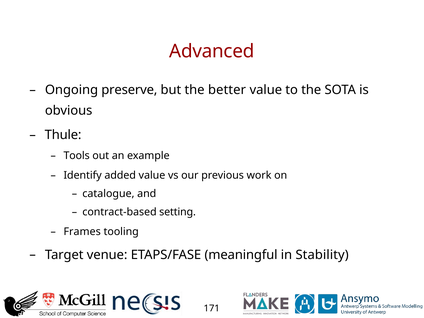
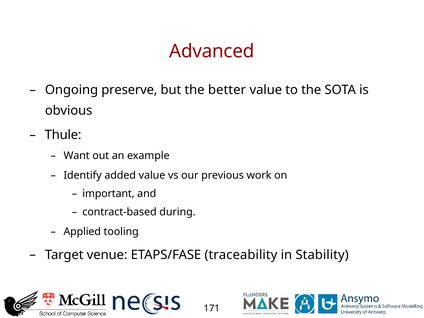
Tools: Tools -> Want (77, 156)
catalogue: catalogue -> important (108, 194)
setting: setting -> during (177, 212)
Frames: Frames -> Applied (82, 232)
meaningful: meaningful -> traceability (241, 255)
